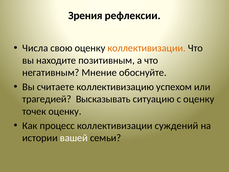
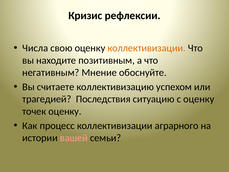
Зрения: Зрения -> Кризис (85, 15)
Высказывать: Высказывать -> Последствия (103, 99)
суждений: суждений -> аграрного (177, 125)
вашей colour: white -> pink (74, 138)
